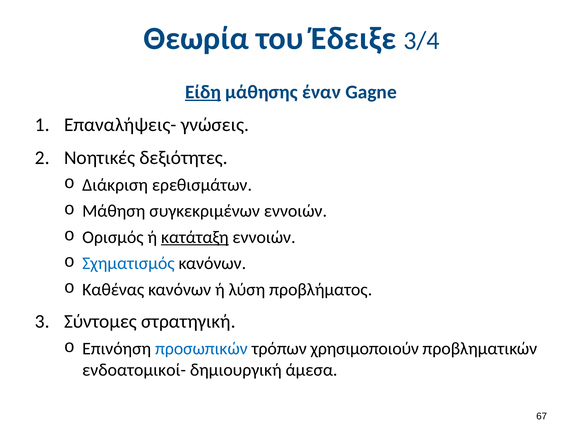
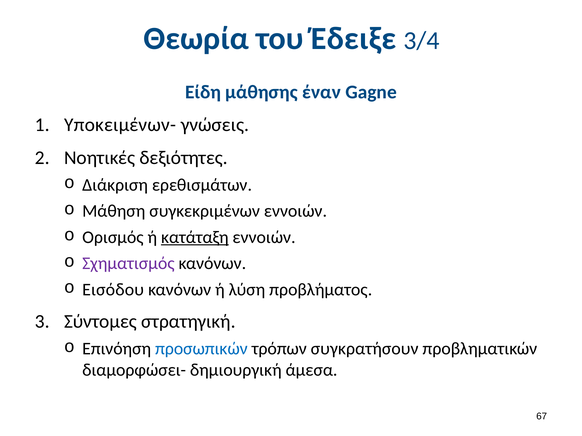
Είδη underline: present -> none (203, 92)
Επαναλήψεις-: Επαναλήψεις- -> Υποκειμένων- (120, 125)
Σχηματισμός colour: blue -> purple (128, 264)
Καθένας: Καθένας -> Εισόδου (113, 290)
χρησιμοποιούν: χρησιμοποιούν -> συγκρατήσουν (365, 349)
ενδοατομικοί-: ενδοατομικοί- -> διαμορφώσει- (134, 370)
